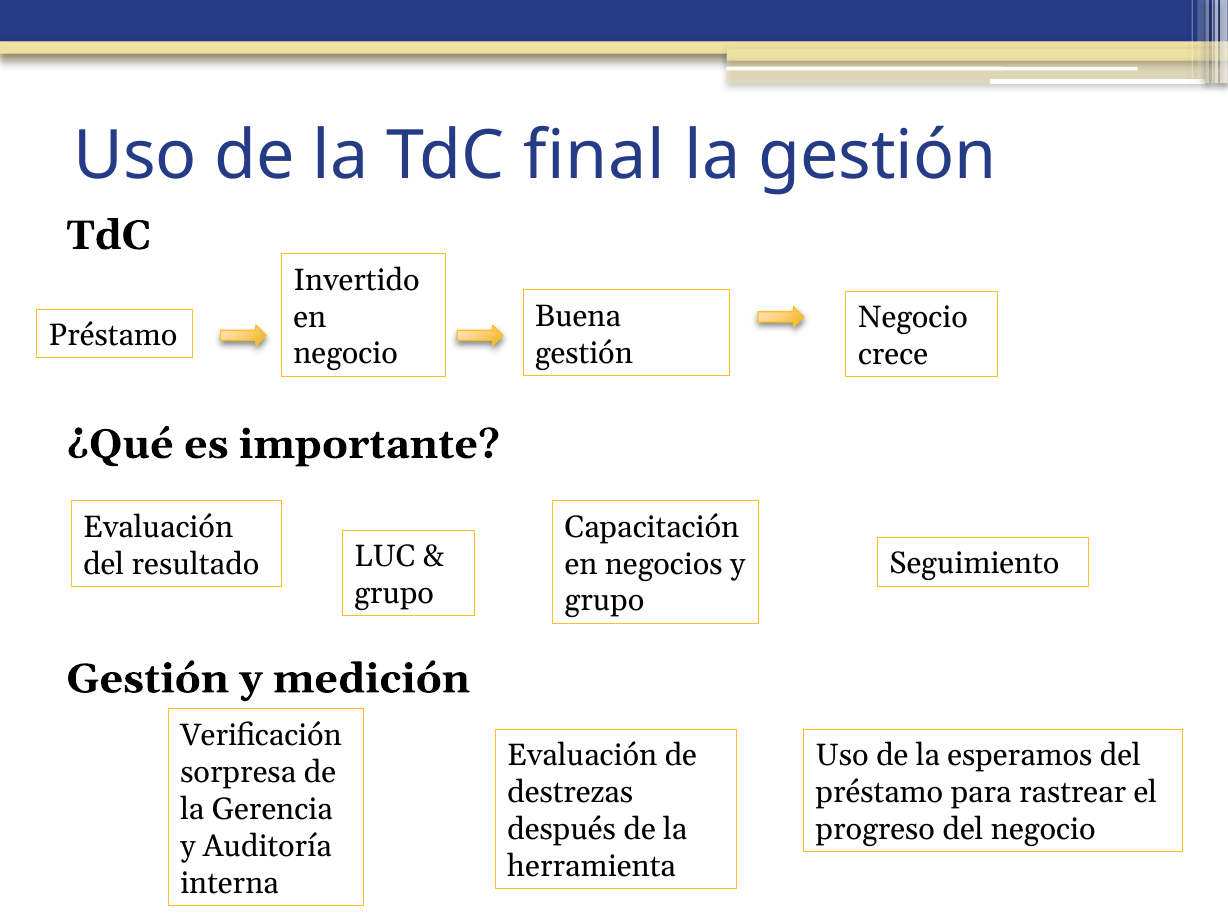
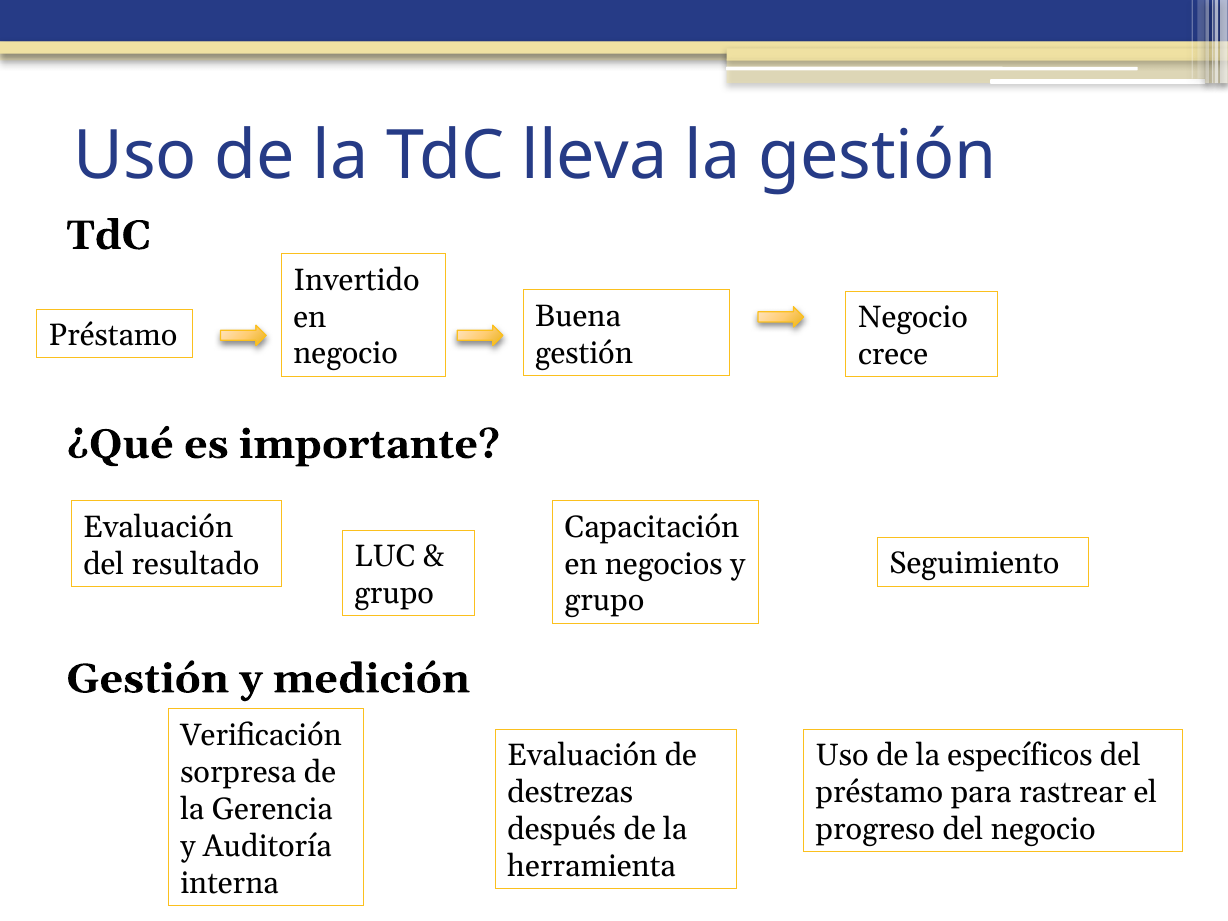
final: final -> lleva (595, 156)
esperamos: esperamos -> específicos (1020, 756)
